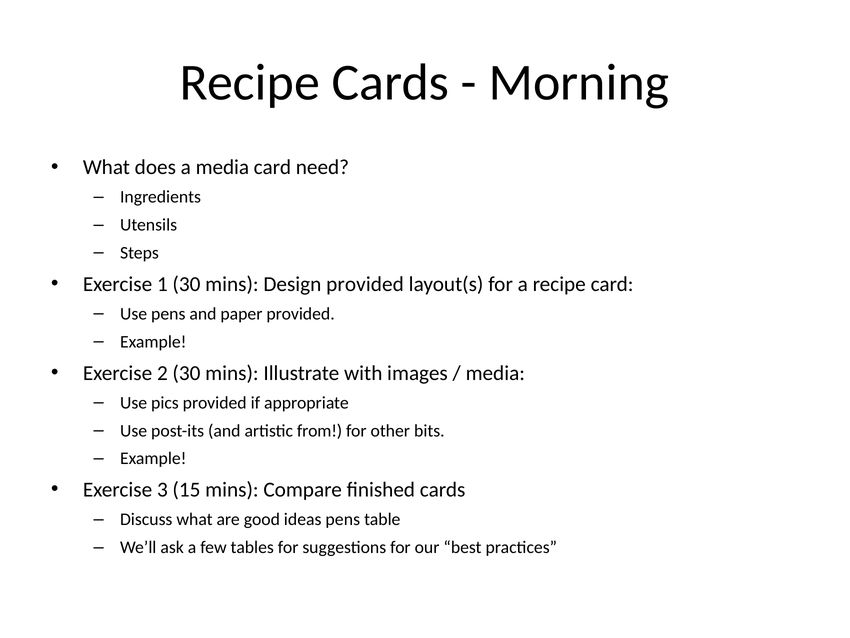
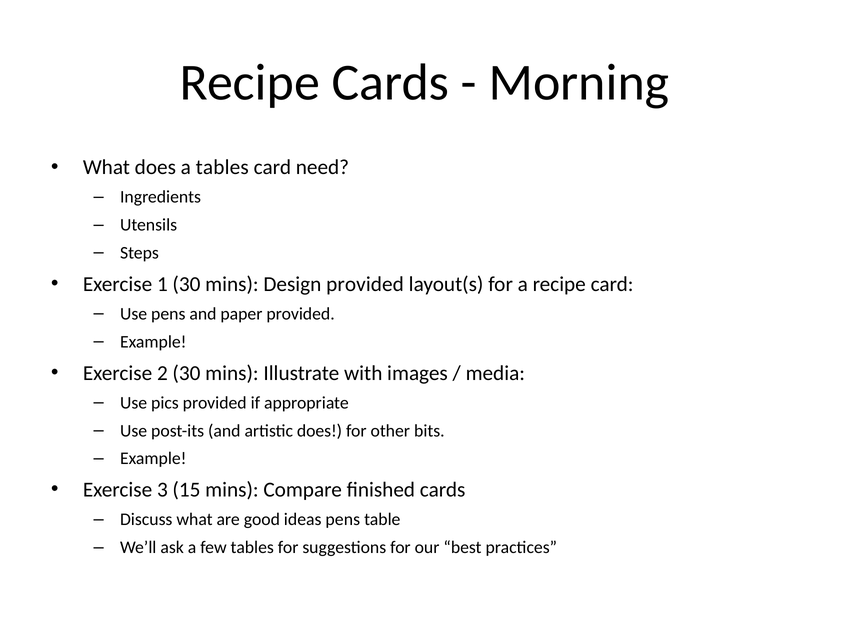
a media: media -> tables (222, 167)
artistic from: from -> does (320, 430)
